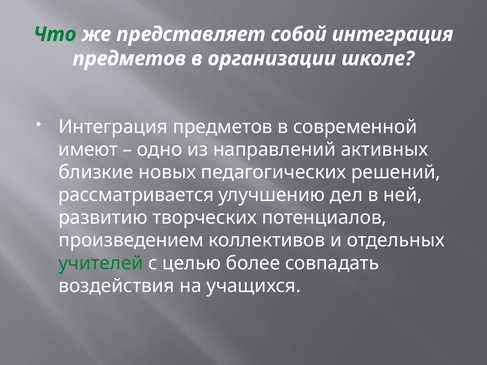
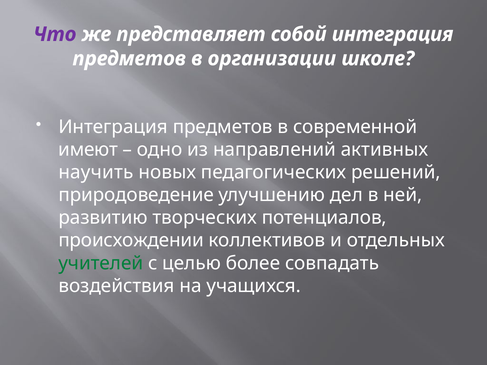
Что colour: green -> purple (55, 34)
близкие: близкие -> научить (96, 172)
рассматривается: рассматривается -> природоведение (136, 195)
произведением: произведением -> происхождении (131, 241)
